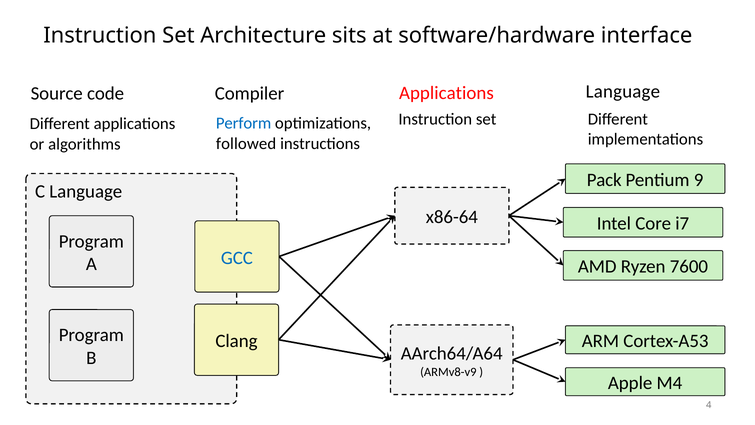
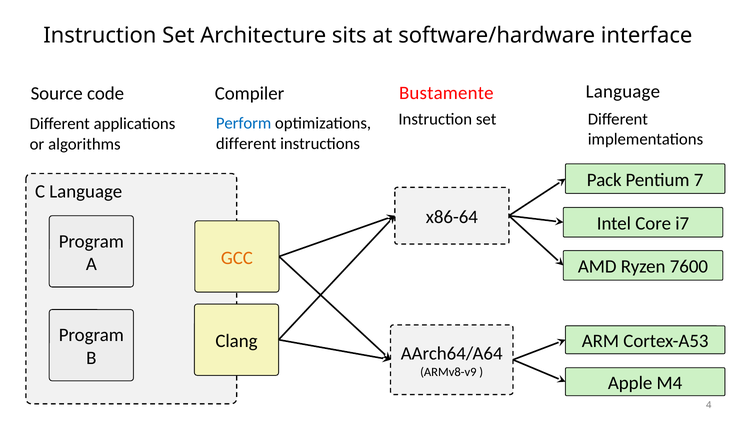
code Applications: Applications -> Bustamente (446, 93)
followed: followed -> different (246, 144)
9: 9 -> 7 (699, 180)
GCC colour: blue -> orange (237, 258)
